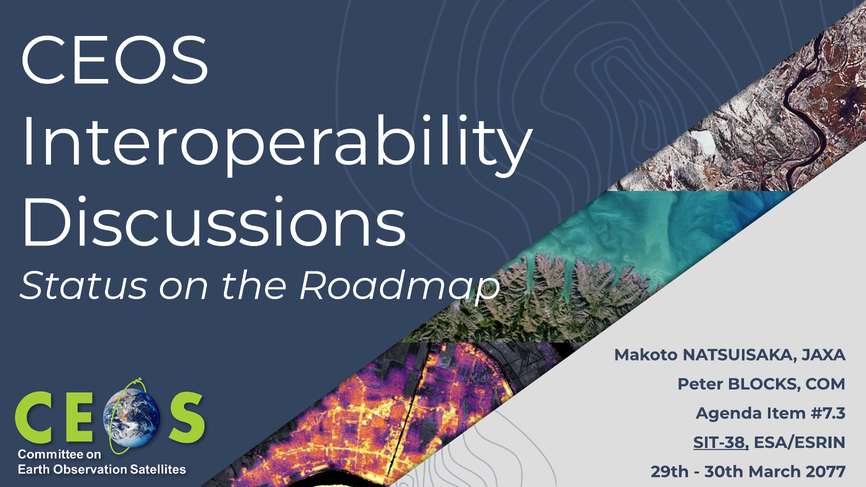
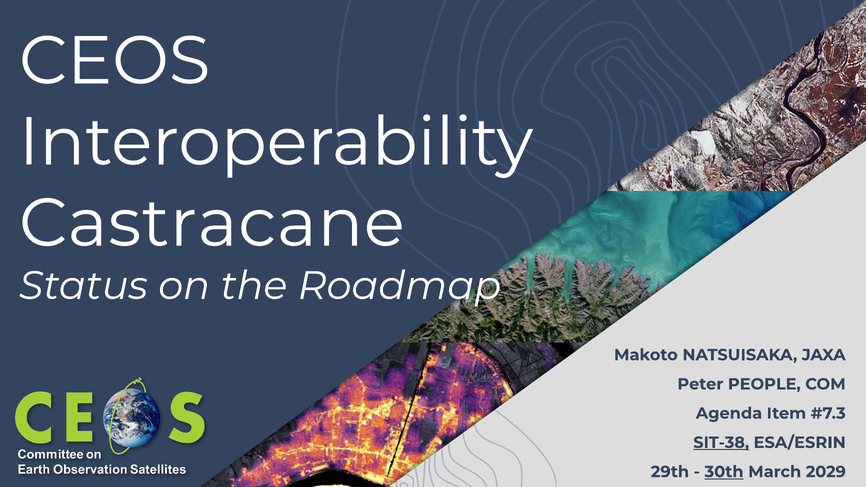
Discussions: Discussions -> Castracane (212, 223)
BLOCKS: BLOCKS -> PEOPLE (764, 384)
30th underline: none -> present (724, 472)
2077: 2077 -> 2029 (826, 472)
